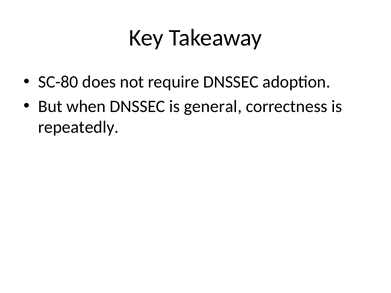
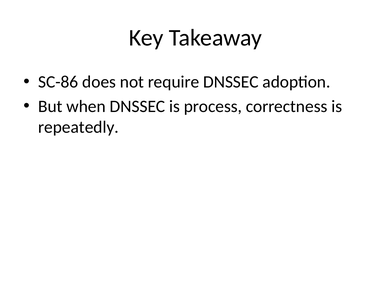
SC-80: SC-80 -> SC-86 (58, 82)
general: general -> process (213, 106)
